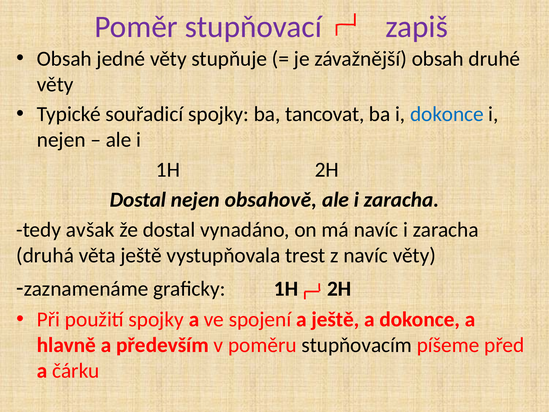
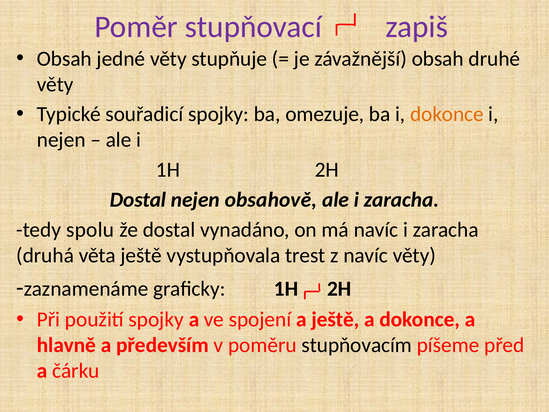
tancovat: tancovat -> omezuje (325, 114)
dokonce colour: blue -> orange (447, 114)
avšak: avšak -> spolu (90, 230)
